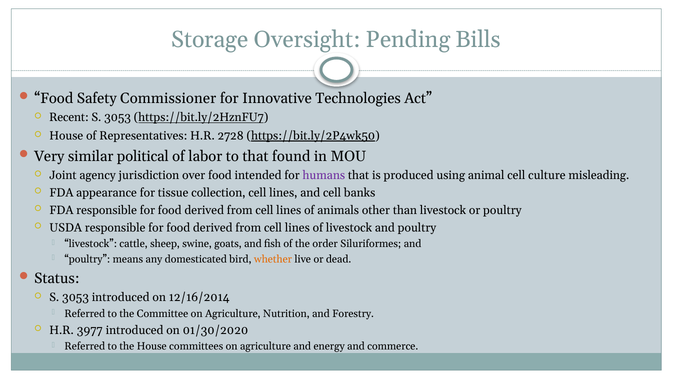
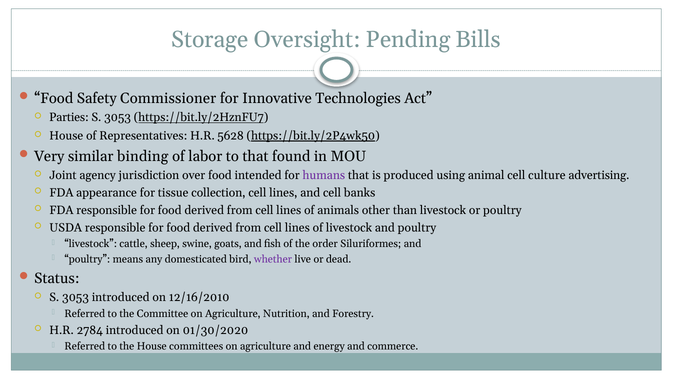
Recent: Recent -> Parties (69, 117)
2728: 2728 -> 5628 (231, 135)
political: political -> binding (143, 156)
misleading: misleading -> advertising (599, 175)
whether colour: orange -> purple (273, 259)
12/16/2014: 12/16/2014 -> 12/16/2010 (199, 297)
3977: 3977 -> 2784 (90, 330)
